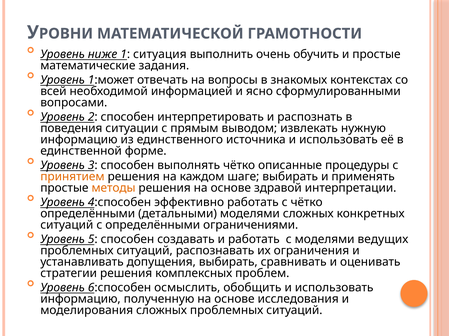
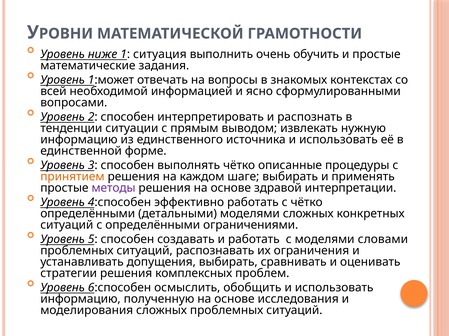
поведения: поведения -> тенденции (71, 128)
методы colour: orange -> purple (114, 188)
ведущих: ведущих -> словами (383, 240)
